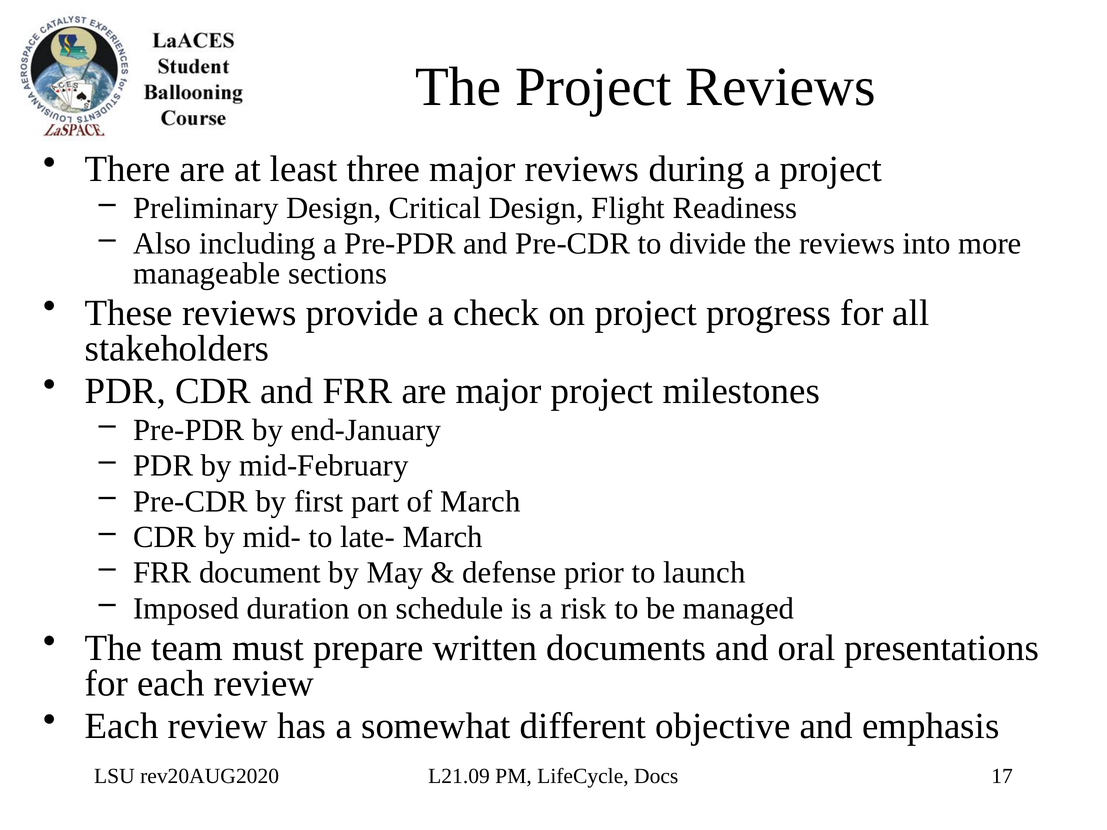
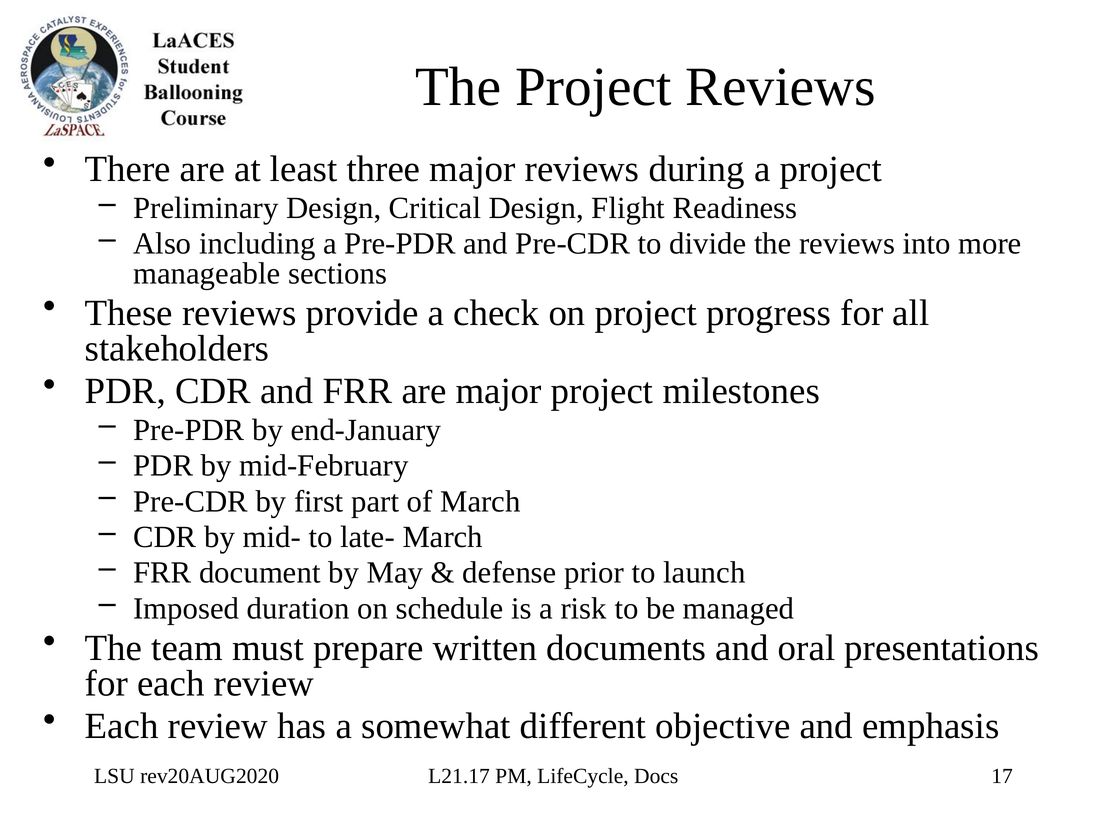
L21.09: L21.09 -> L21.17 (459, 776)
